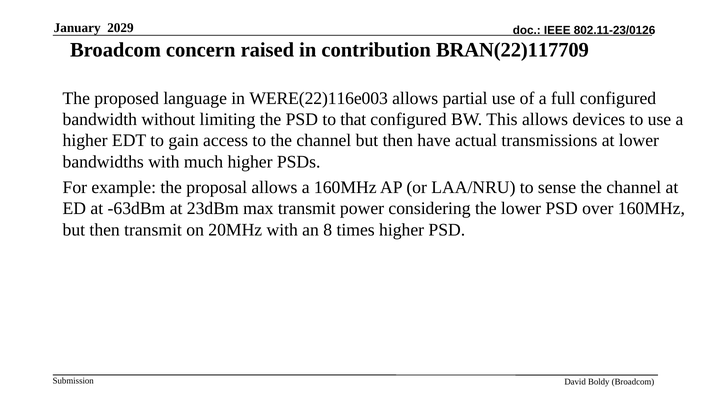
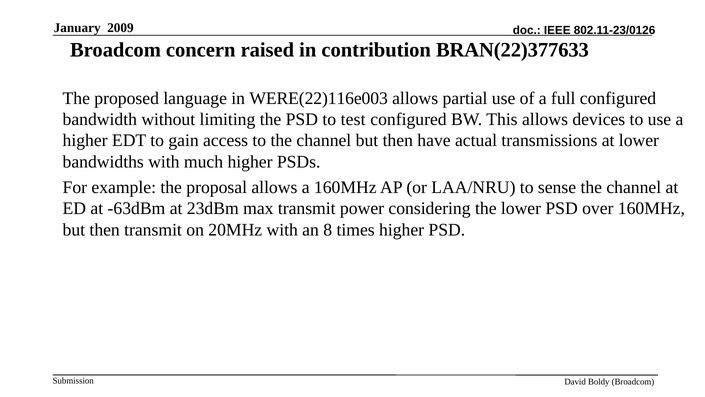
2029: 2029 -> 2009 (120, 28)
BRAN(22)117709: BRAN(22)117709 -> BRAN(22)377633 (512, 50)
that: that -> test (353, 119)
